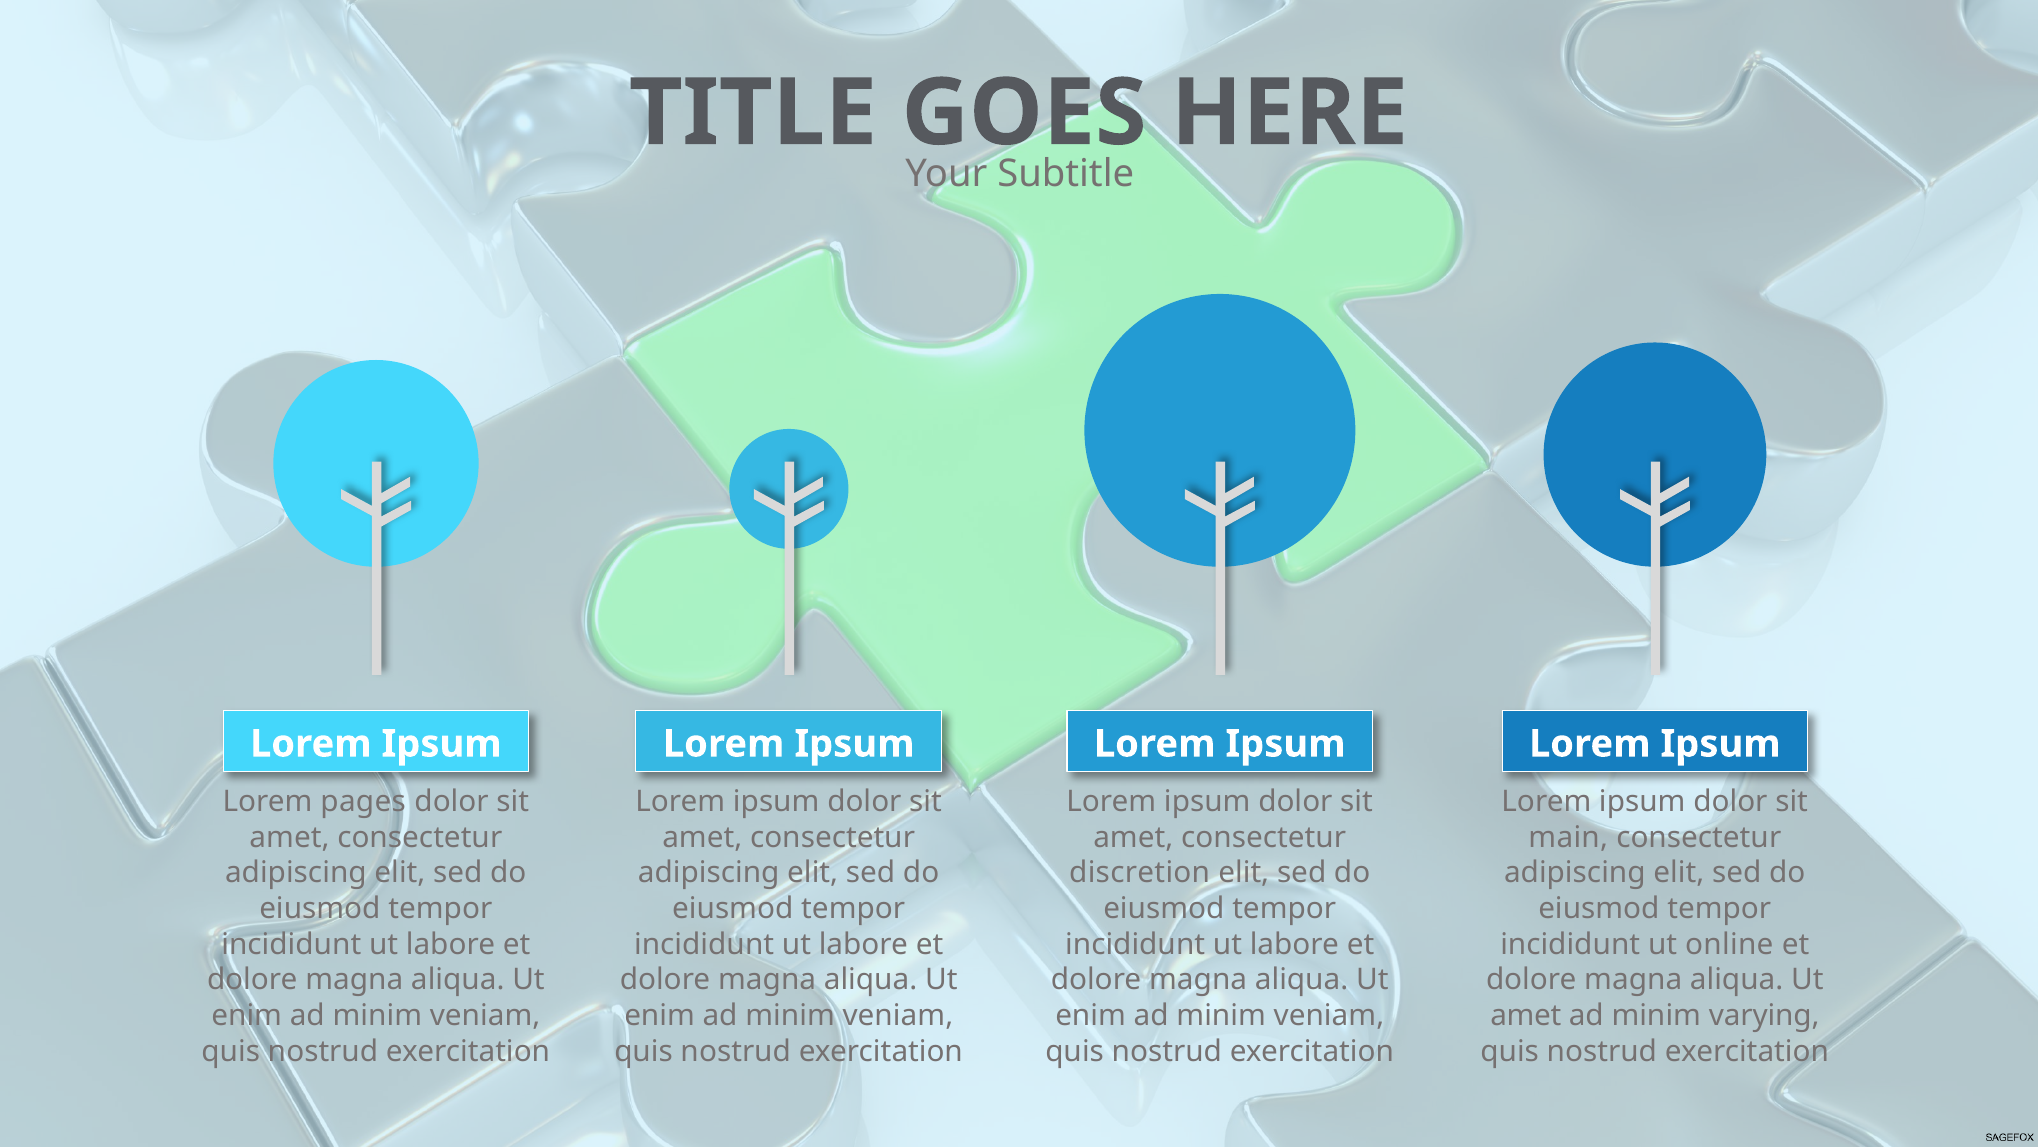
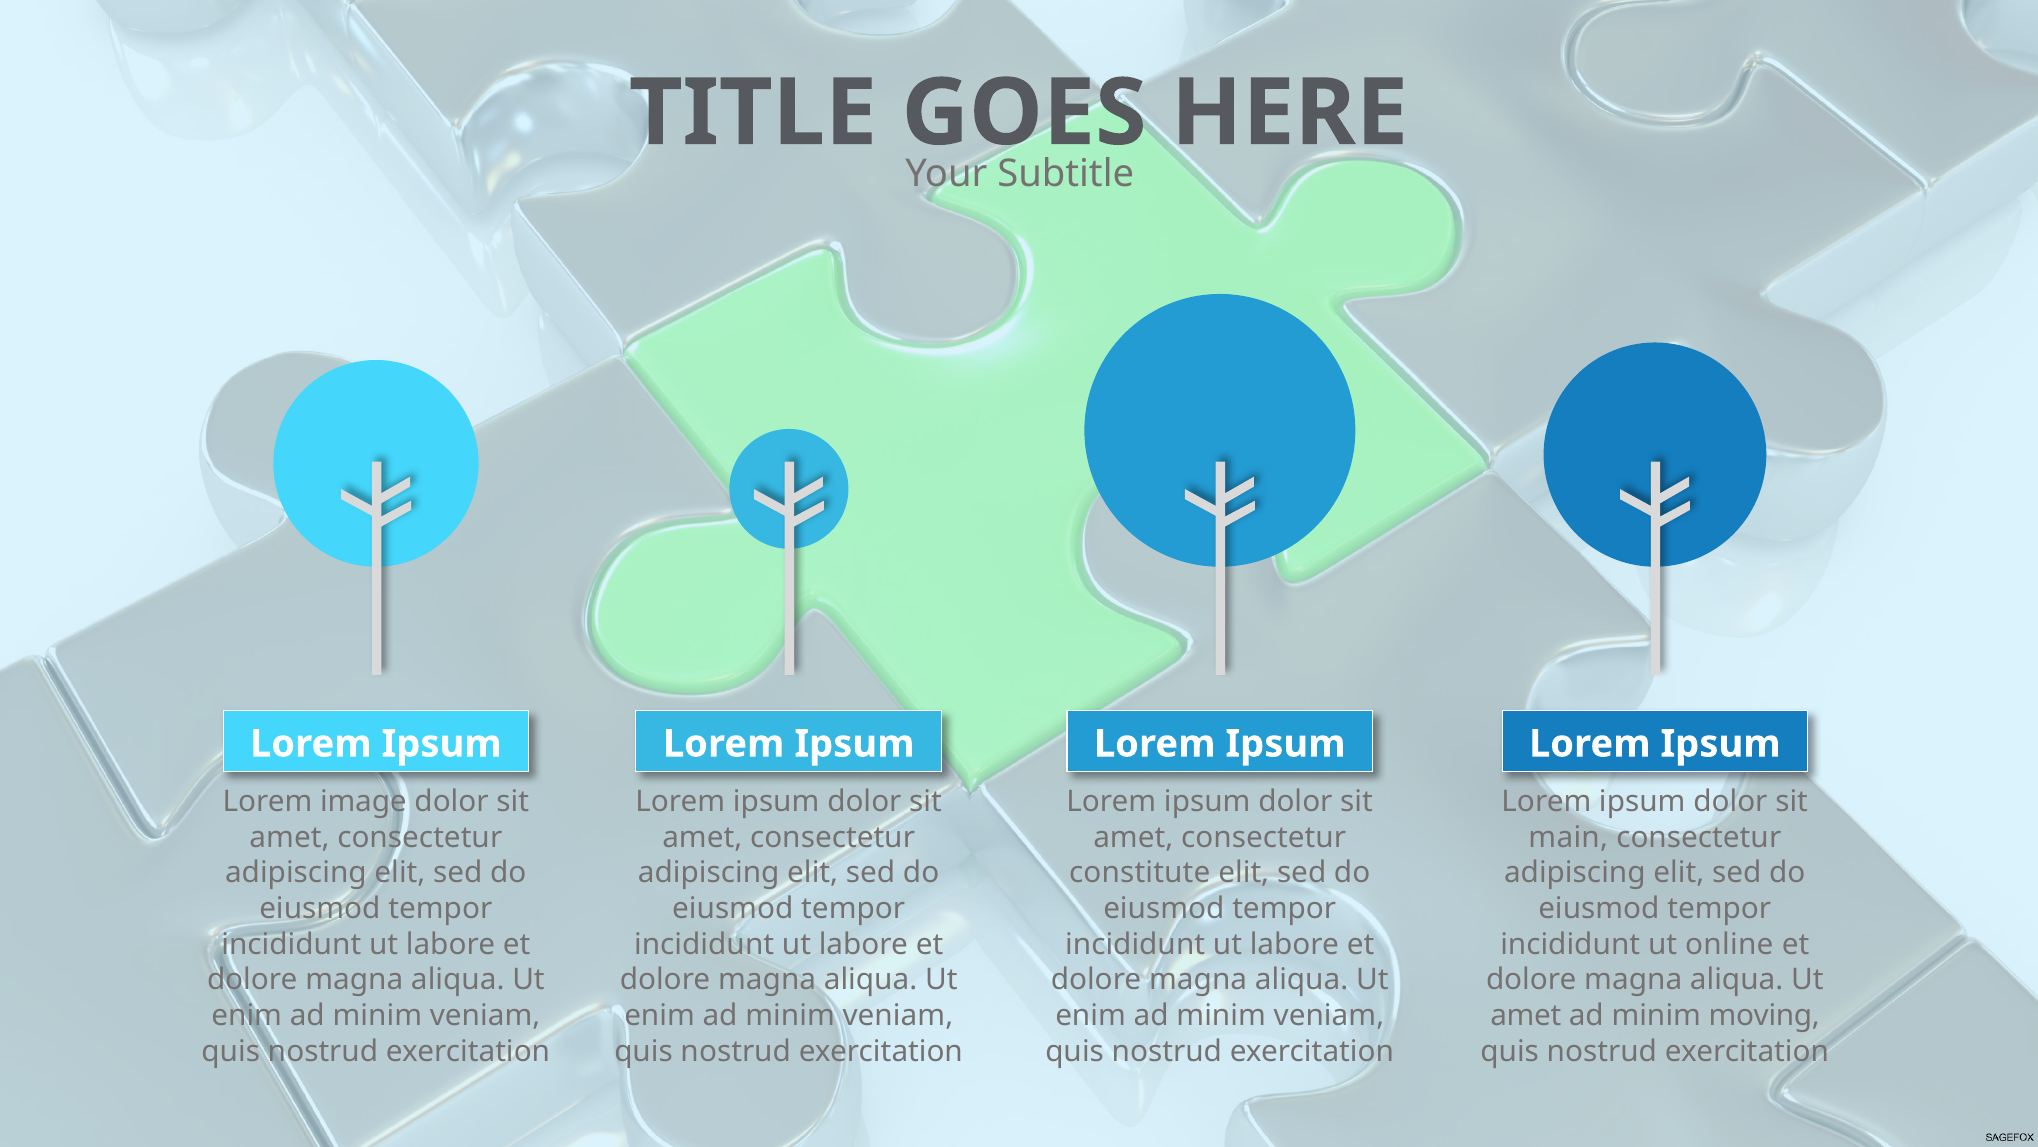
pages: pages -> image (363, 801)
discretion: discretion -> constitute (1140, 872)
varying: varying -> moving (1764, 1015)
